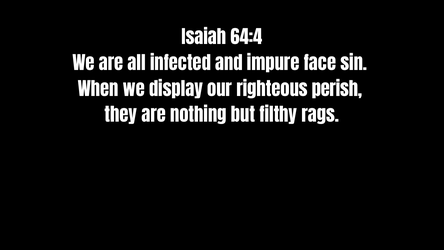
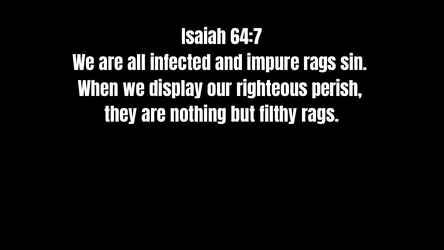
64:4: 64:4 -> 64:7 (246, 38)
impure face: face -> rags (320, 64)
